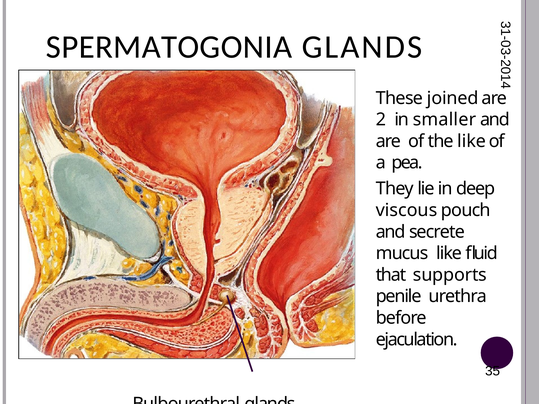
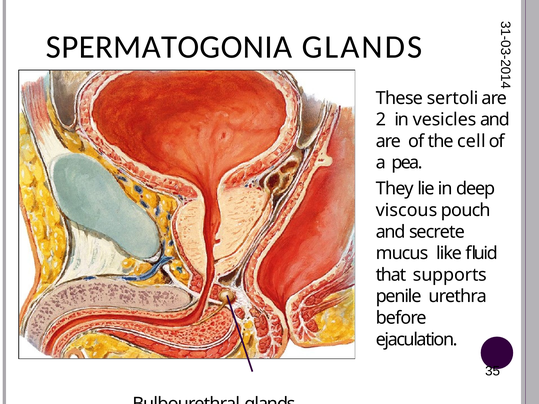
joined: joined -> sertoli (453, 98)
smaller: smaller -> vesicles (445, 120)
the like: like -> cell (471, 141)
